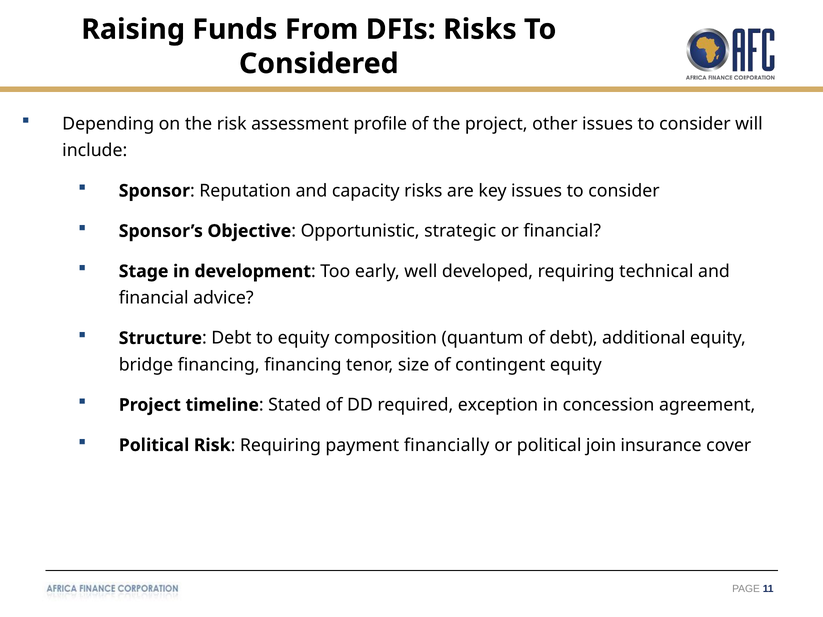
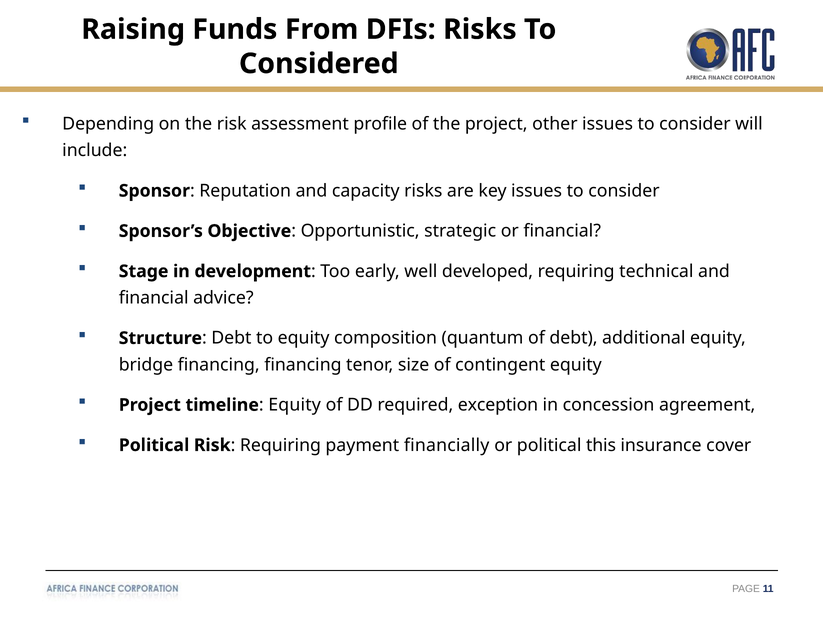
timeline Stated: Stated -> Equity (295, 405)
join: join -> this (601, 445)
